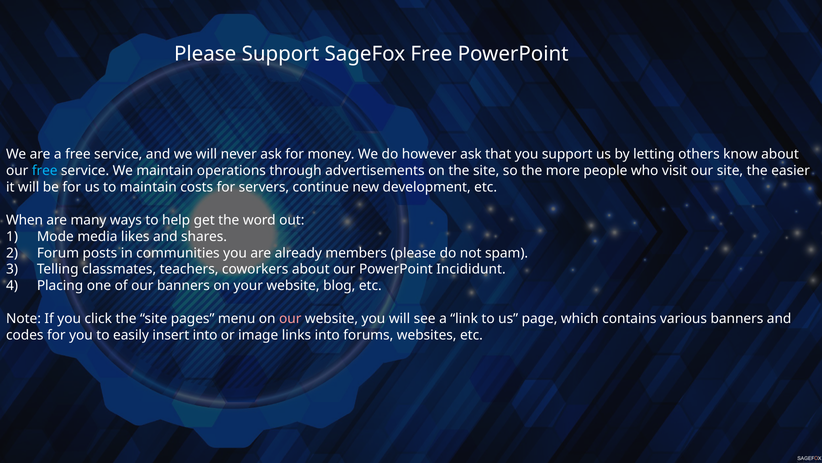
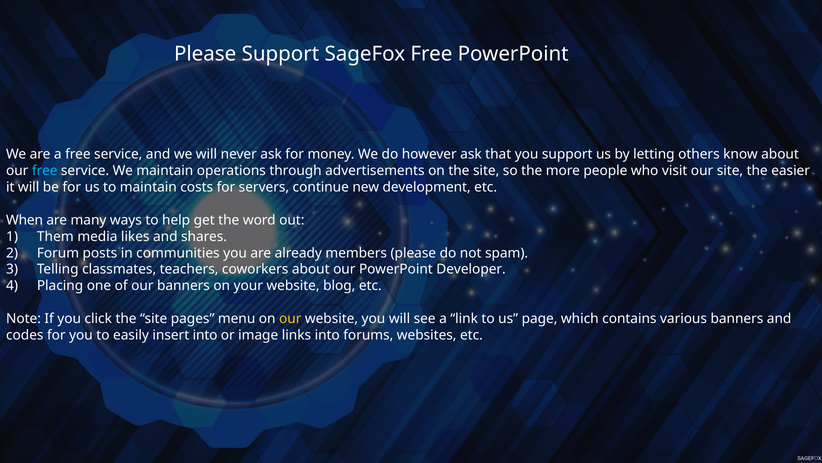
Mode: Mode -> Them (55, 236)
Incididunt: Incididunt -> Developer (471, 269)
our colour: pink -> yellow (290, 318)
